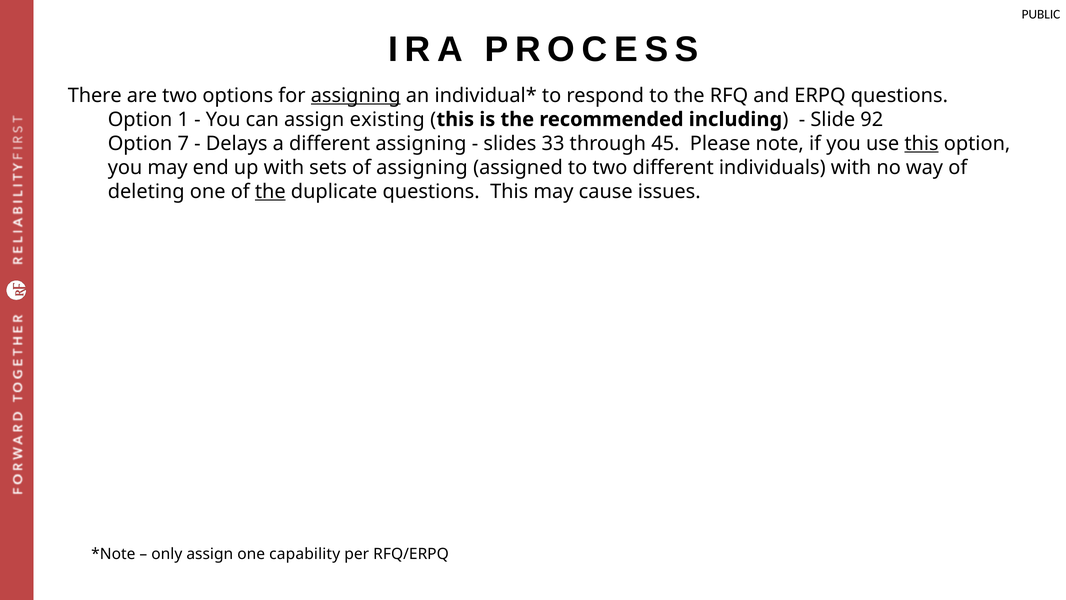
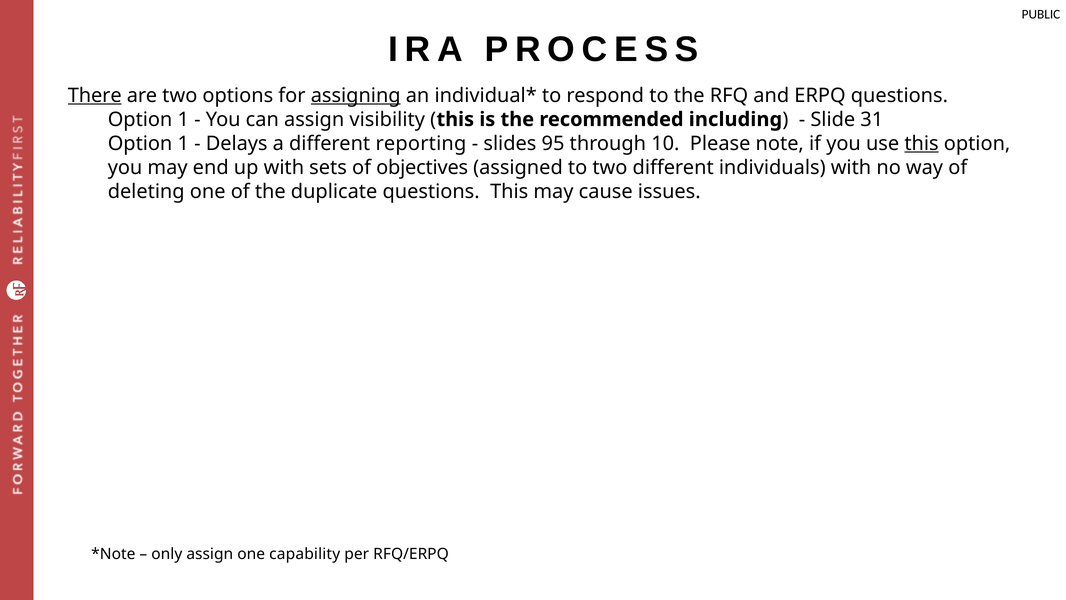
There underline: none -> present (95, 95)
existing: existing -> visibility (387, 119)
92: 92 -> 31 (872, 119)
7: 7 -> 1 (183, 143)
different assigning: assigning -> reporting (421, 143)
33: 33 -> 95 (553, 143)
45: 45 -> 10 (665, 143)
of assigning: assigning -> objectives (422, 167)
the underline: present -> none (270, 191)
